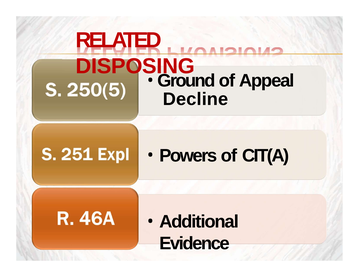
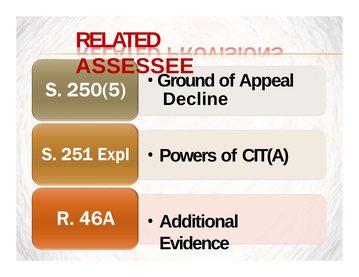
DISPOSING: DISPOSING -> ASSESSEE (135, 66)
